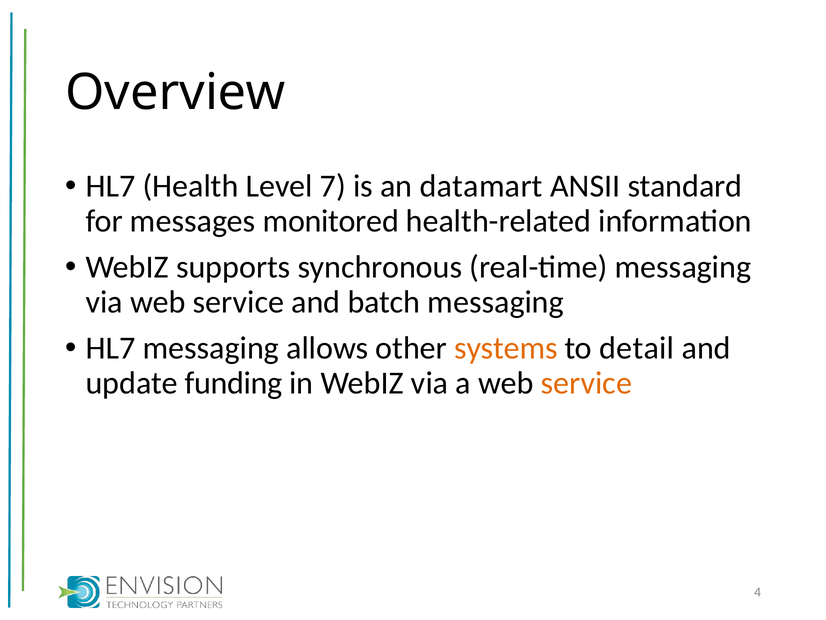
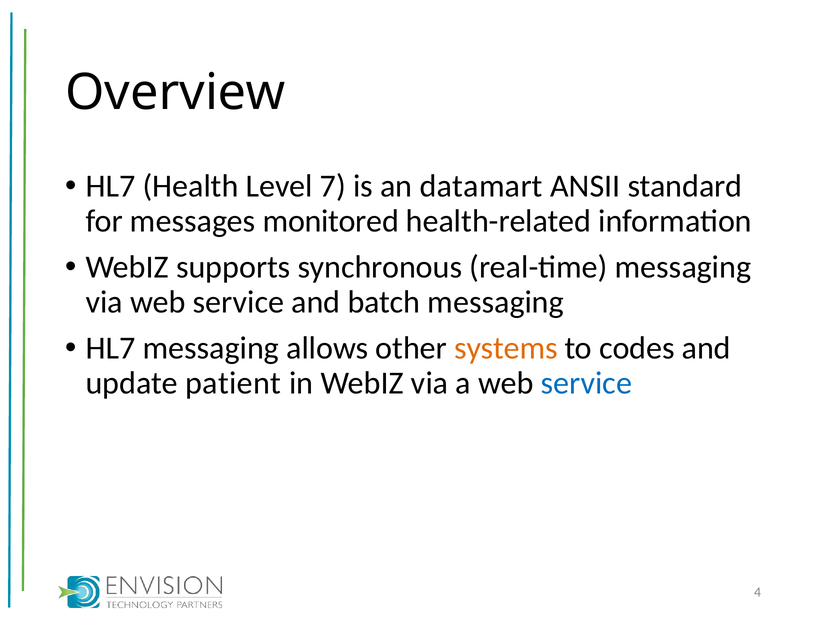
detail: detail -> codes (637, 348)
funding: funding -> patient (233, 383)
service colour: orange -> blue (586, 383)
